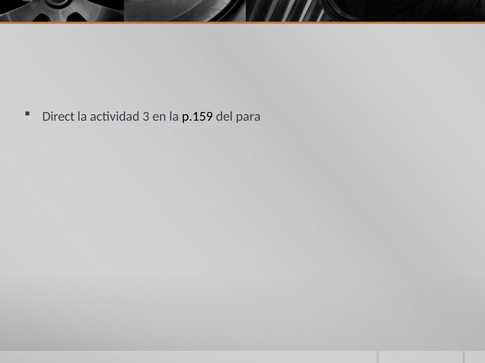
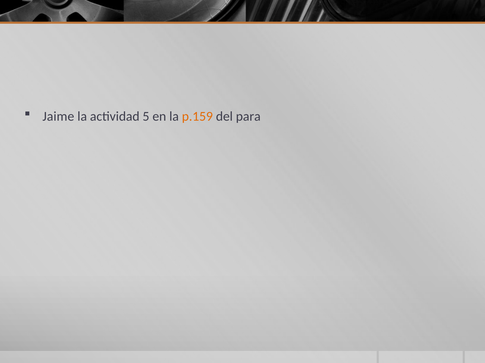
Direct: Direct -> Jaime (58, 117)
3: 3 -> 5 (146, 117)
p.159 colour: black -> orange (197, 117)
